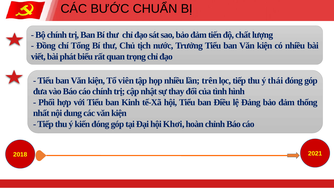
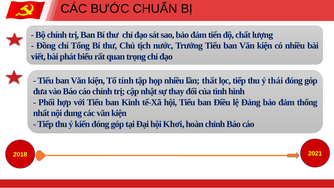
viên: viên -> tính (126, 81)
trên: trên -> thất (210, 81)
